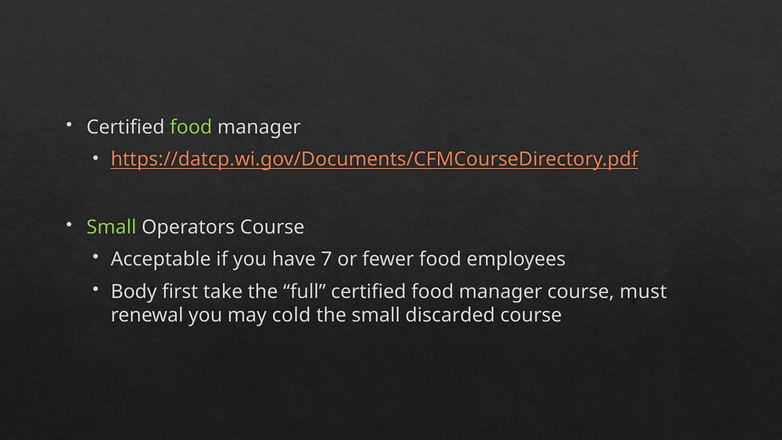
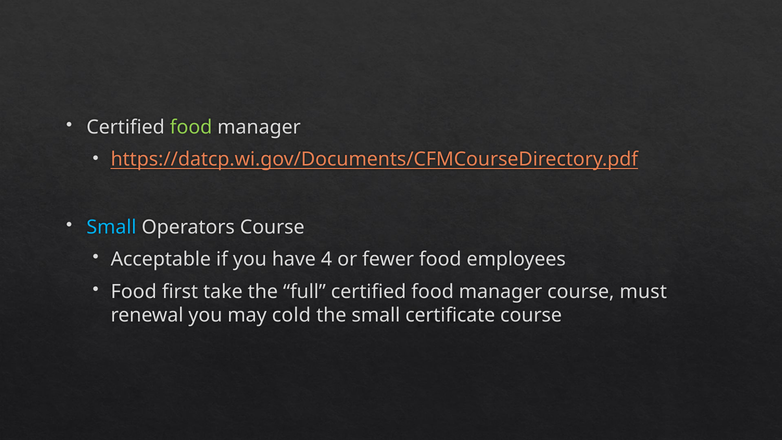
Small colour: light green -> light blue (111, 227)
7: 7 -> 4 (327, 259)
Body: Body -> Food (134, 292)
discarded: discarded -> certificate (450, 315)
